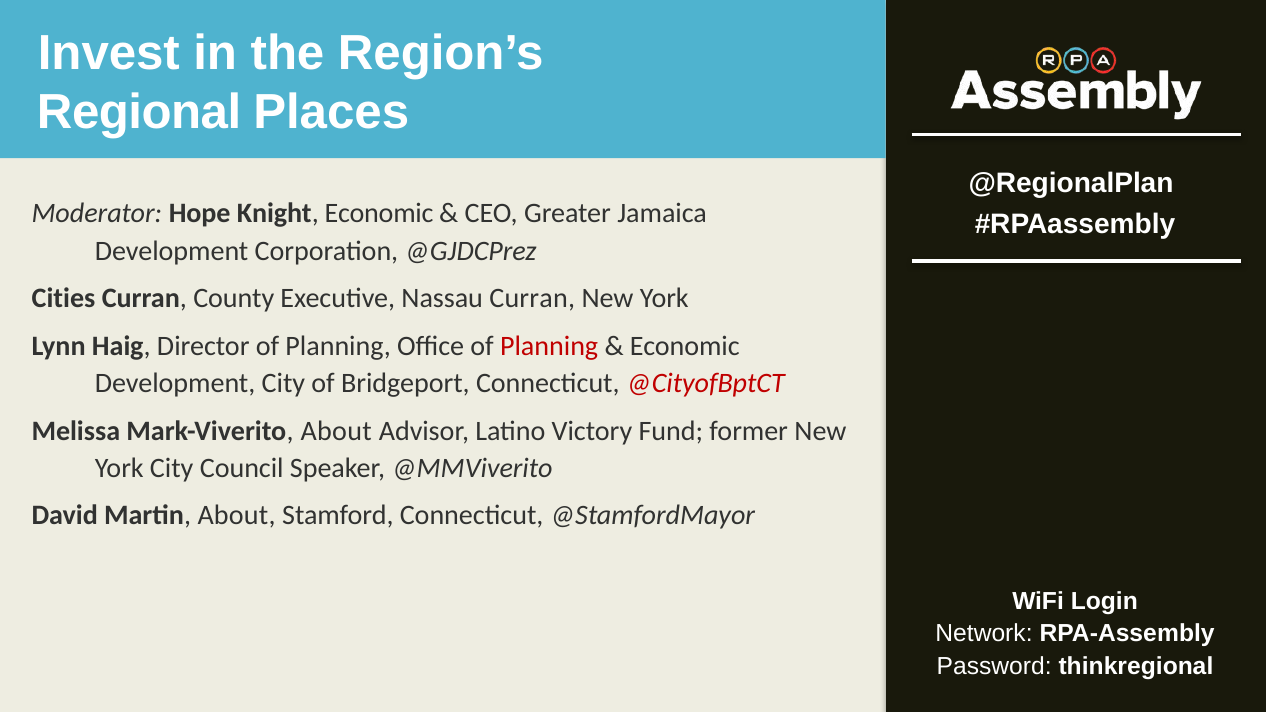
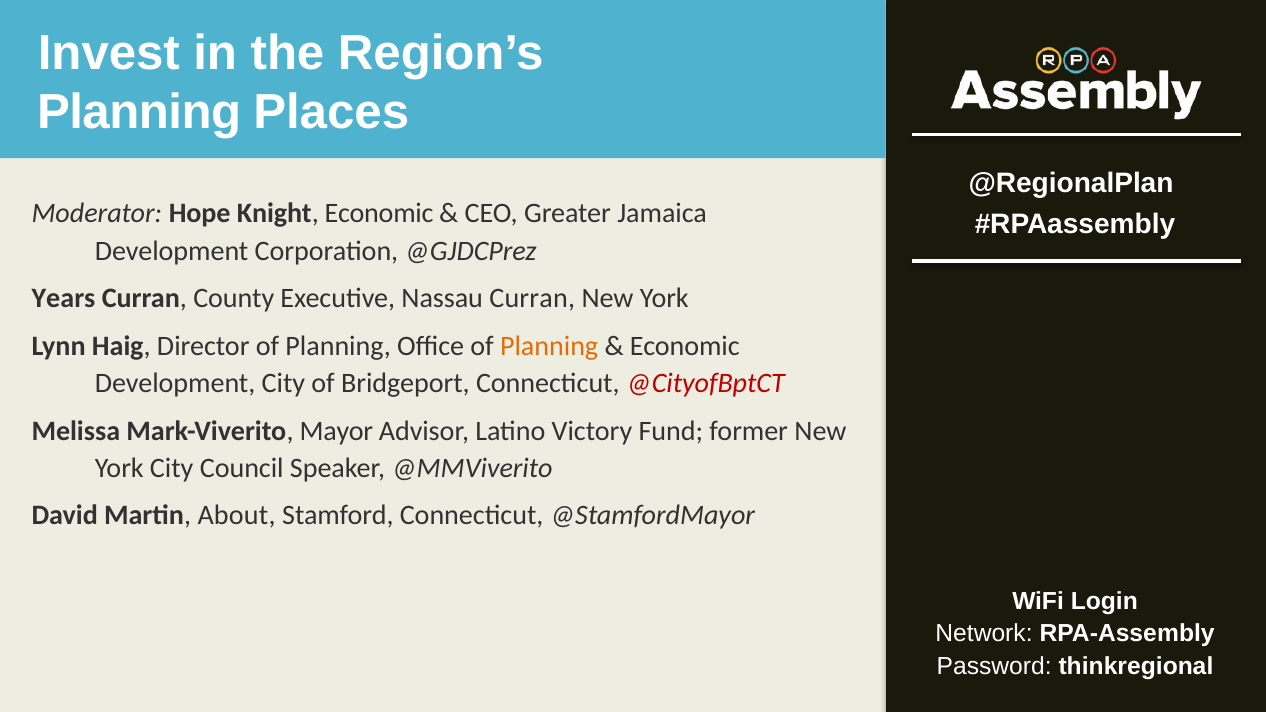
Regional: Regional -> Planning (139, 112)
Cities: Cities -> Years (64, 299)
Planning colour: red -> orange (549, 346)
Mark-Viverito About: About -> Mayor (336, 431)
